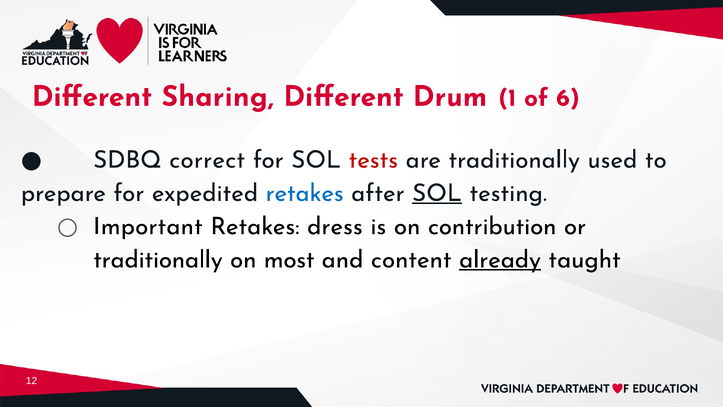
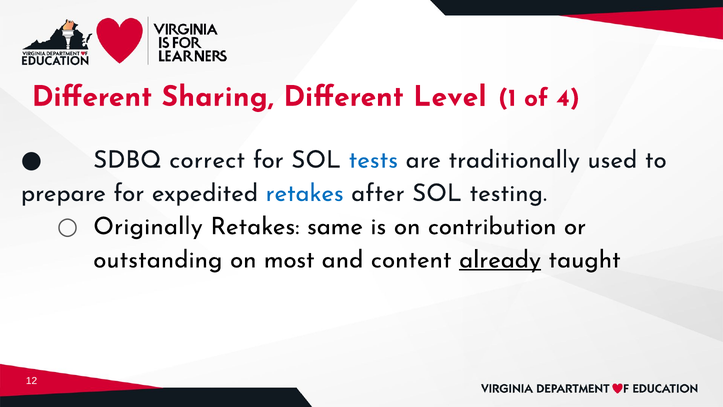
Drum: Drum -> Level (450, 96)
6: 6 -> 4 (568, 98)
tests colour: red -> blue (373, 160)
SOL underline: present -> none (437, 193)
Important: Important -> Originally (148, 226)
dress: dress -> same (335, 226)
traditionally: traditionally -> outstanding (158, 259)
